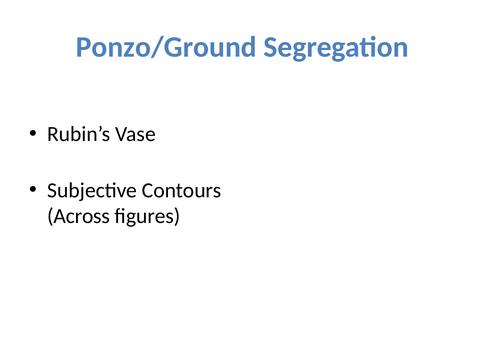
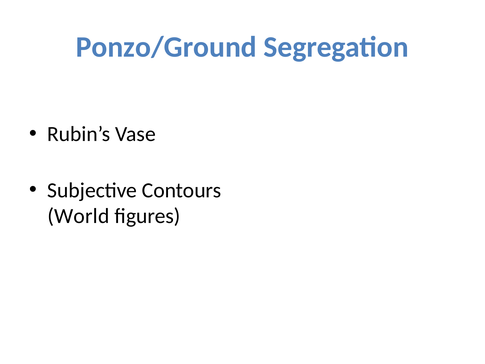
Across: Across -> World (78, 216)
